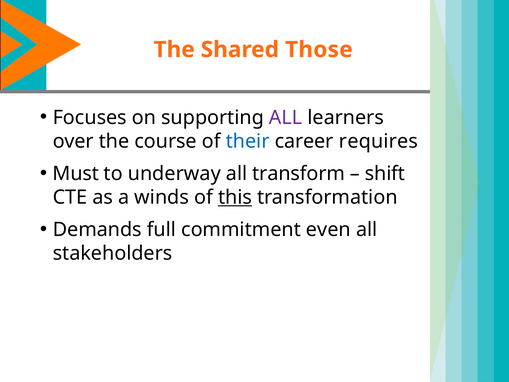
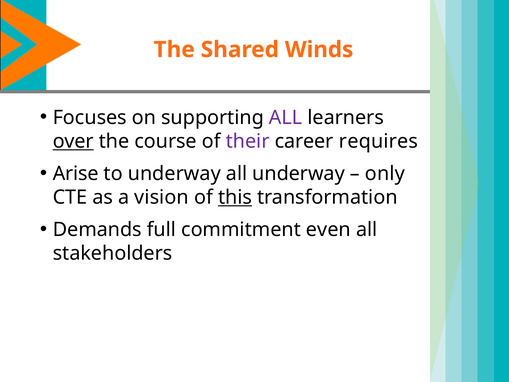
Those: Those -> Winds (319, 50)
over underline: none -> present (73, 141)
their colour: blue -> purple (248, 141)
Must: Must -> Arise (76, 173)
all transform: transform -> underway (299, 173)
shift: shift -> only (385, 173)
winds: winds -> vision (162, 197)
